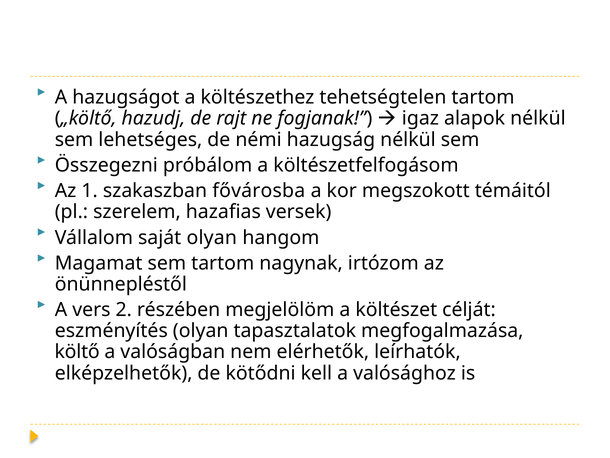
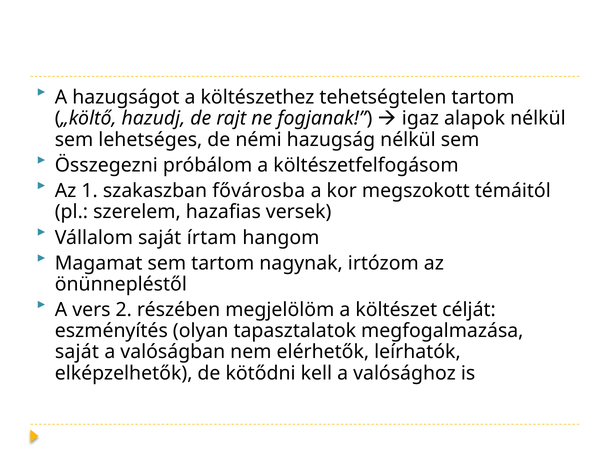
saját olyan: olyan -> írtam (212, 237)
költő: költő -> saját (77, 352)
